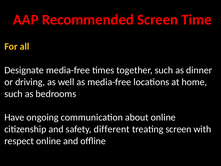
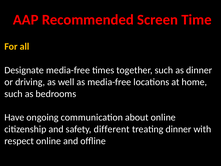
treating screen: screen -> dinner (178, 129)
